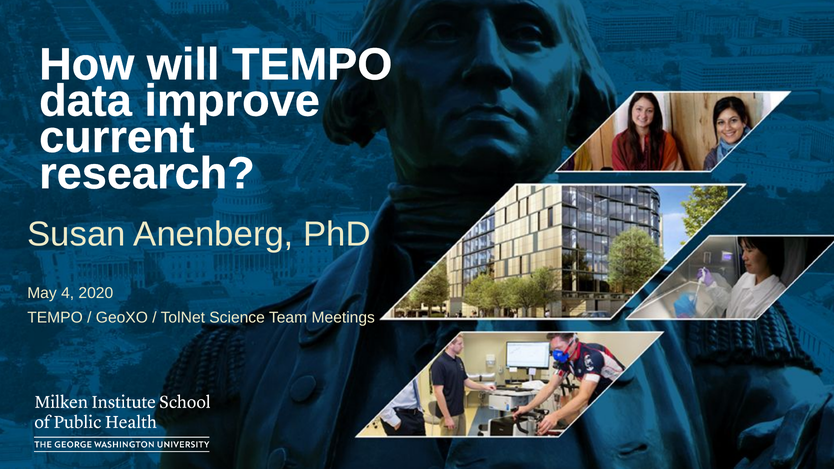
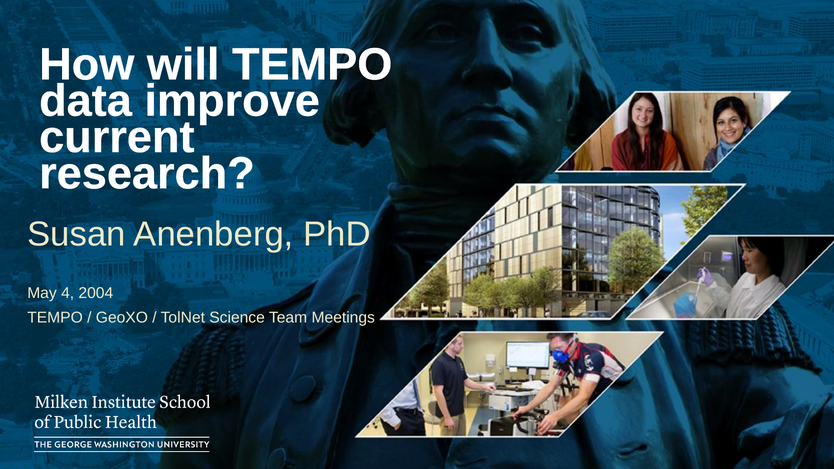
2020: 2020 -> 2004 (96, 293)
